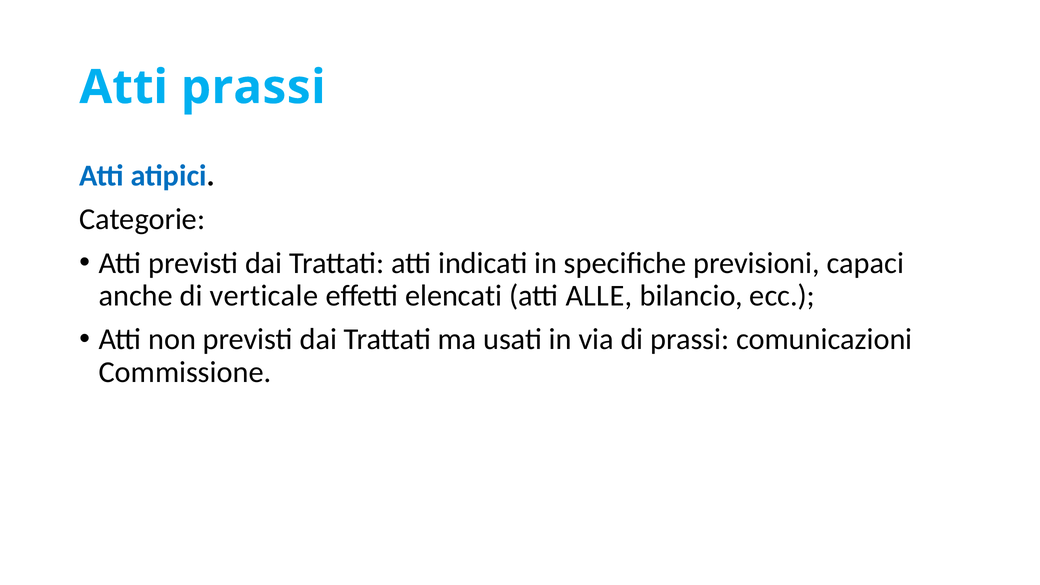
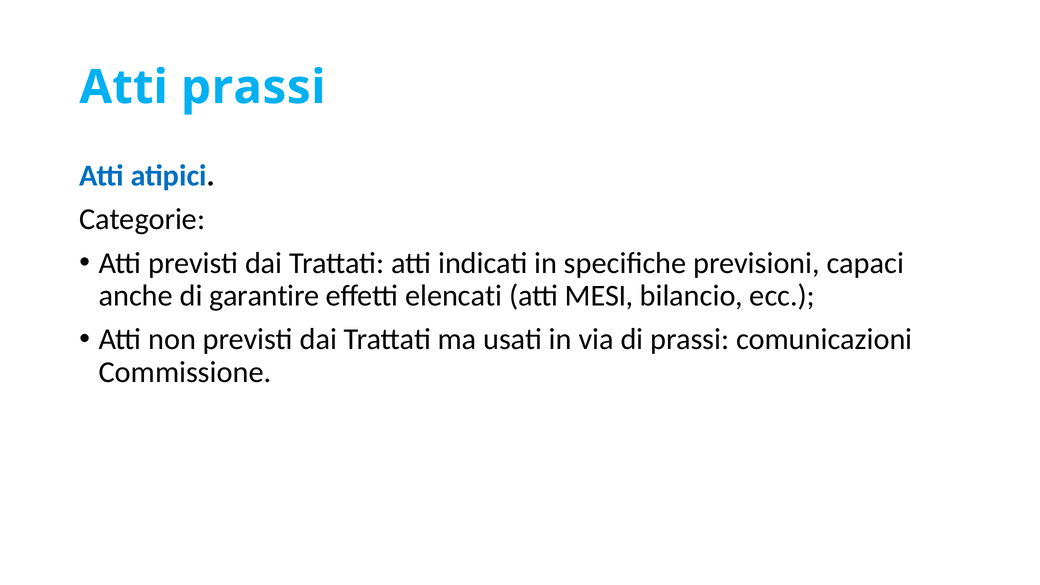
verticale: verticale -> garantire (264, 296)
ALLE: ALLE -> MESI (599, 296)
